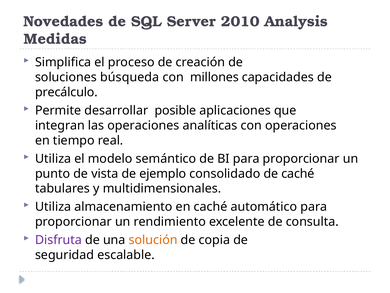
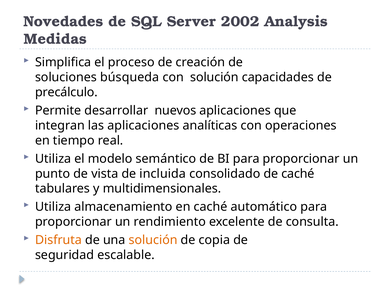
2010: 2010 -> 2002 (240, 21)
con millones: millones -> solución (214, 77)
posible: posible -> nuevos (175, 110)
las operaciones: operaciones -> aplicaciones (143, 125)
ejemplo: ejemplo -> incluida (163, 173)
Disfruta colour: purple -> orange (58, 240)
